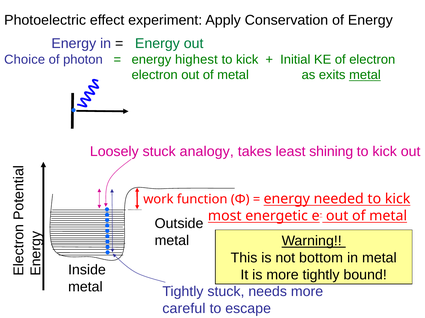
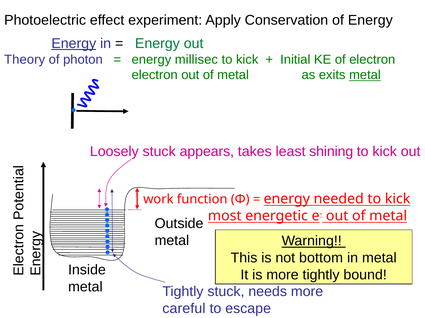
Energy underline: none -> present (74, 43)
Choice: Choice -> Theory (25, 60)
highest: highest -> millisec (196, 60)
analogy: analogy -> appears (207, 152)
